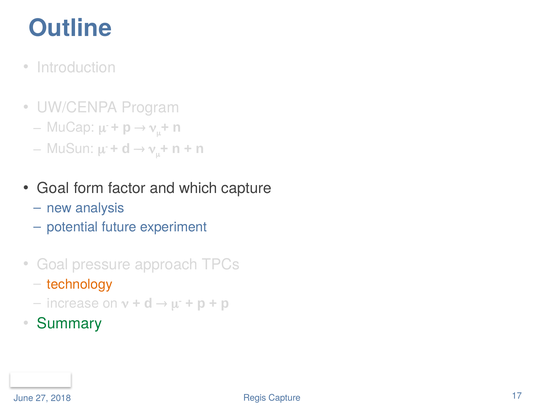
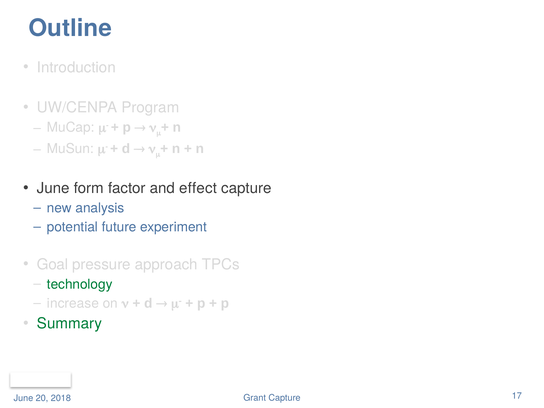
Goal: Goal -> June (53, 188)
which: which -> effect (198, 188)
technology colour: orange -> green (80, 284)
Regis: Regis -> Grant (255, 398)
27: 27 -> 20 (42, 398)
